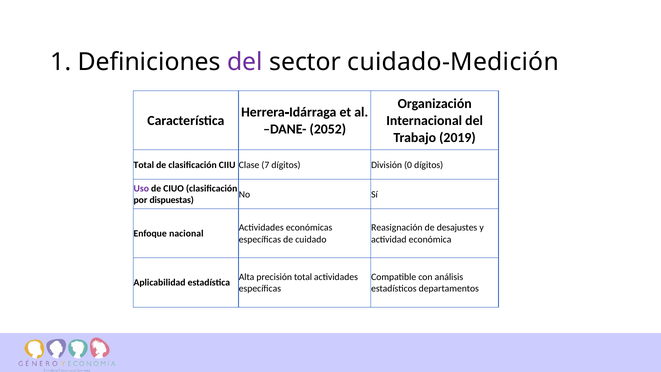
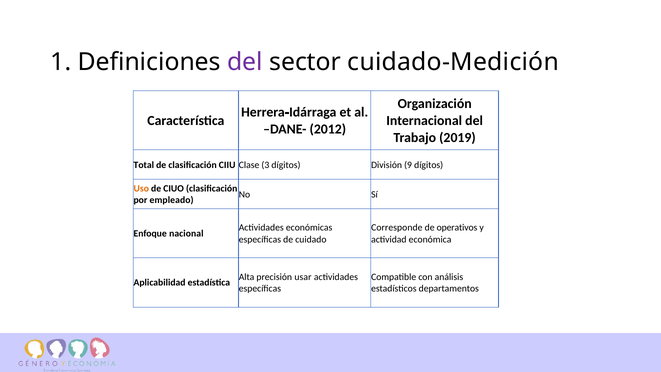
2052: 2052 -> 2012 (328, 129)
7: 7 -> 3 (265, 165)
0: 0 -> 9 (408, 165)
Uso colour: purple -> orange (141, 188)
dispuestas: dispuestas -> empleado (172, 200)
Reasignación: Reasignación -> Corresponde (397, 228)
desajustes: desajustes -> operativos (457, 228)
precisión total: total -> usar (303, 277)
